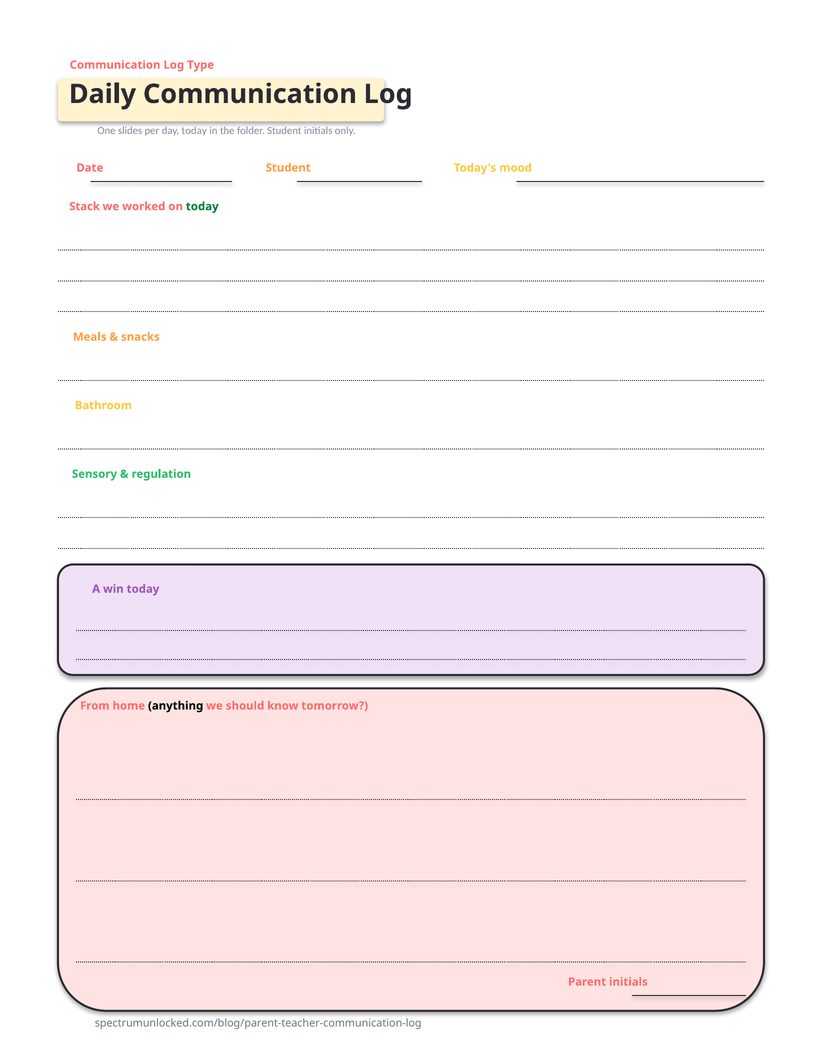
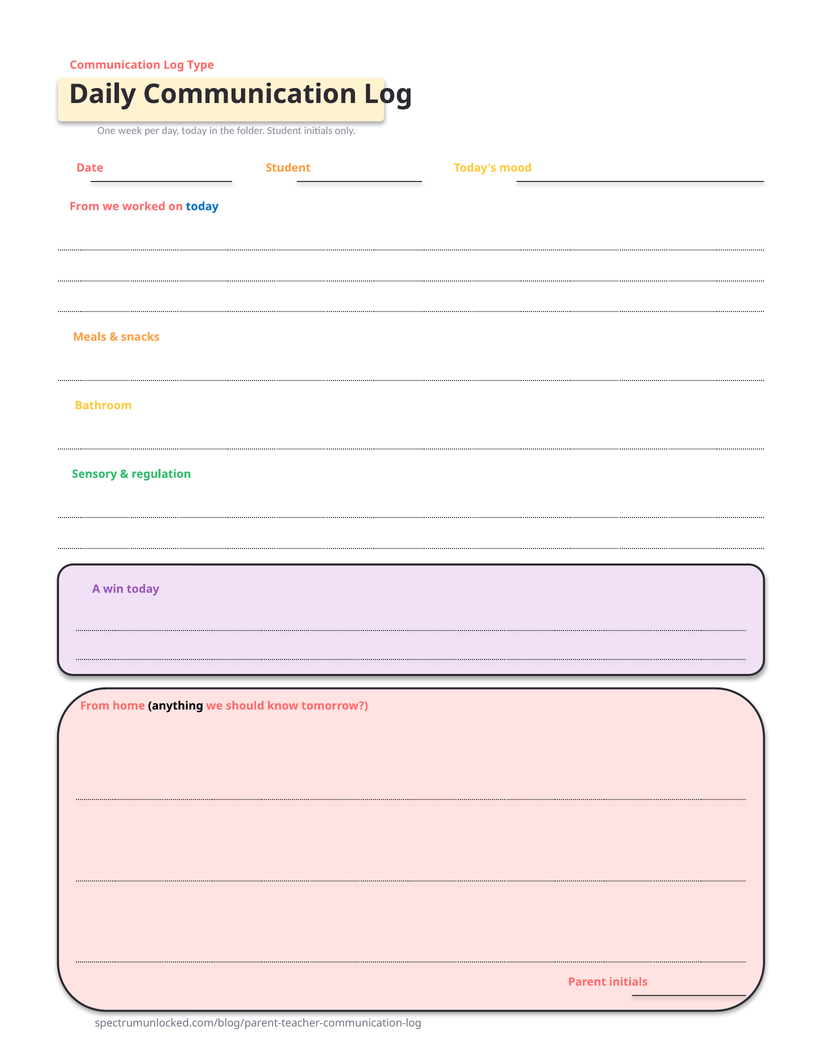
slides: slides -> week (130, 131)
Stack: Stack -> From (84, 206)
today colour: green -> blue (202, 206)
